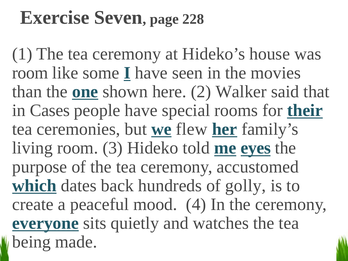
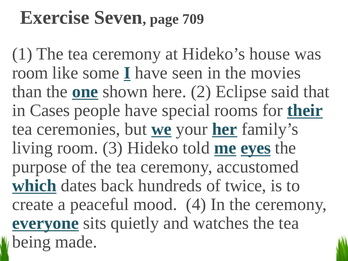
228: 228 -> 709 (193, 19)
Walker: Walker -> Eclipse (241, 92)
flew: flew -> your (192, 129)
golly: golly -> twice (246, 186)
